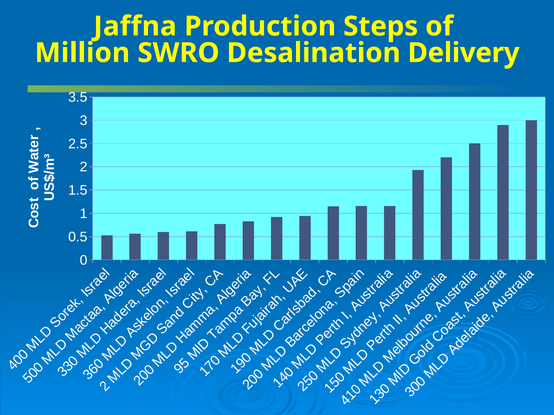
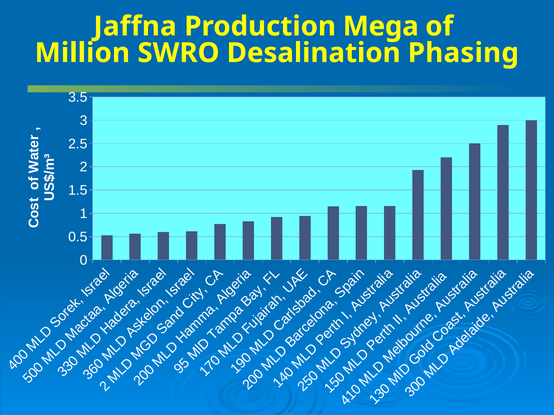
Steps: Steps -> Mega (381, 26)
Delivery: Delivery -> Phasing (463, 53)
